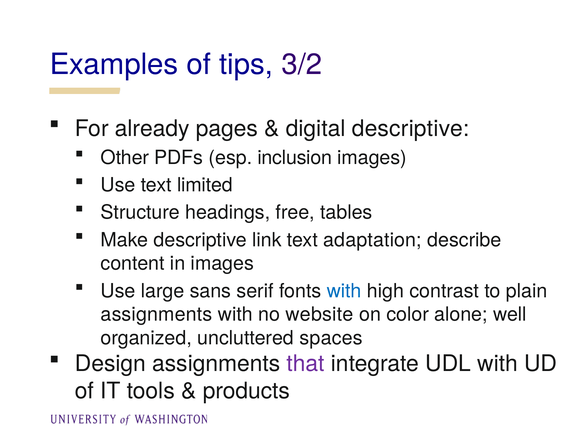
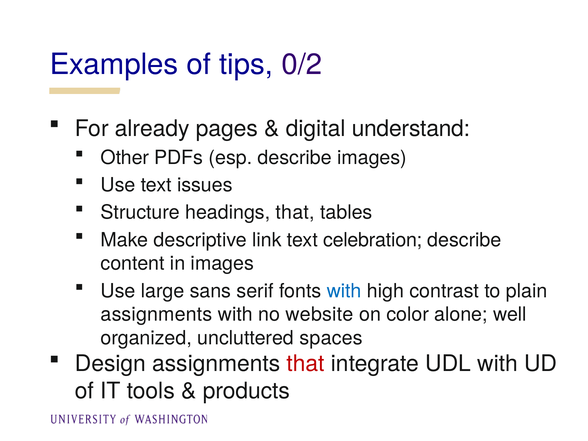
3/2: 3/2 -> 0/2 (302, 65)
digital descriptive: descriptive -> understand (411, 128)
esp inclusion: inclusion -> describe (295, 158)
limited: limited -> issues (205, 185)
headings free: free -> that (295, 213)
adaptation: adaptation -> celebration (373, 240)
that colour: purple -> red (306, 364)
